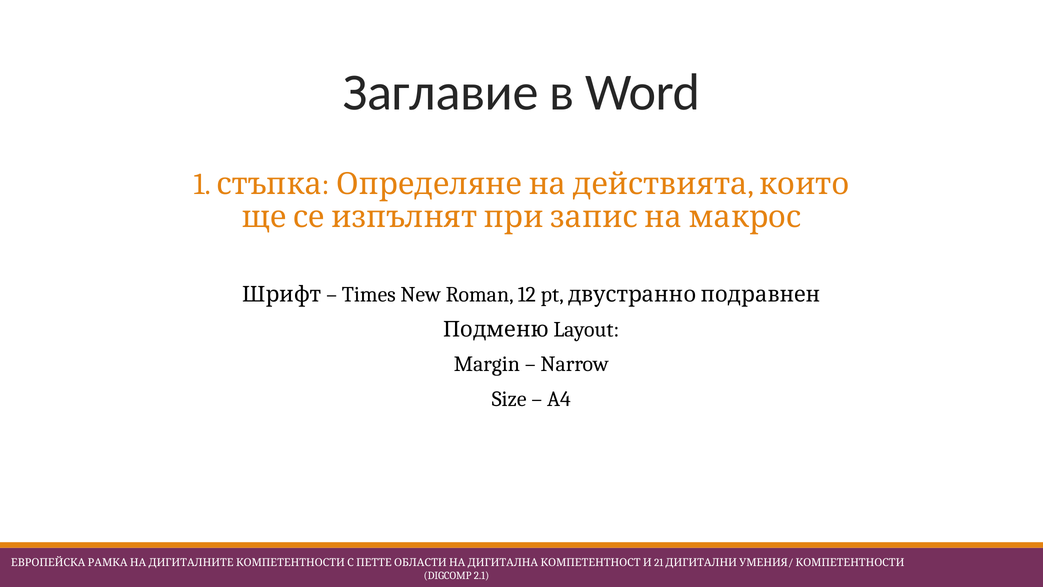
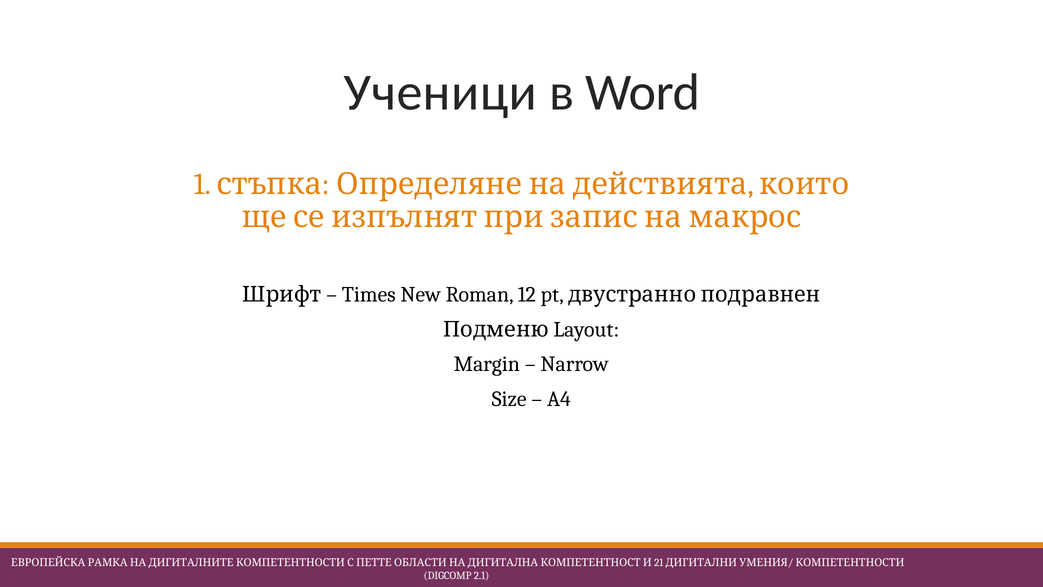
Заглавие: Заглавие -> Ученици (440, 92)
